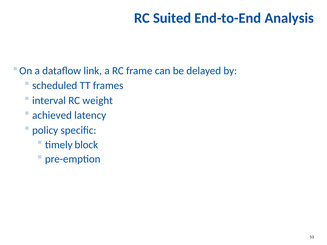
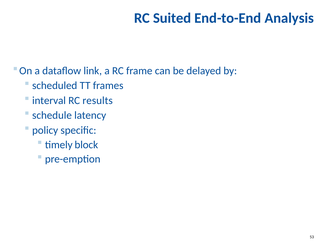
weight: weight -> results (98, 101)
achieved: achieved -> schedule (52, 115)
